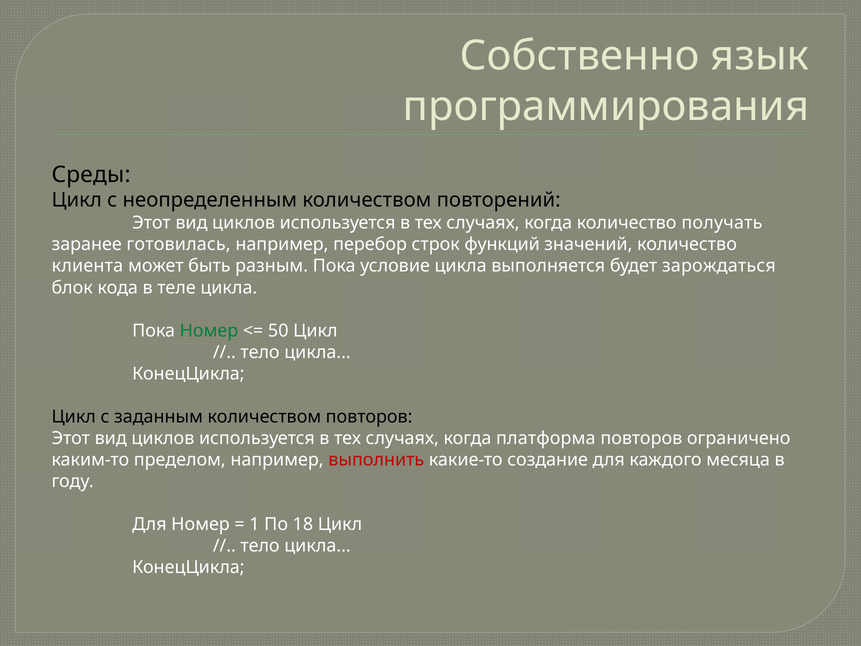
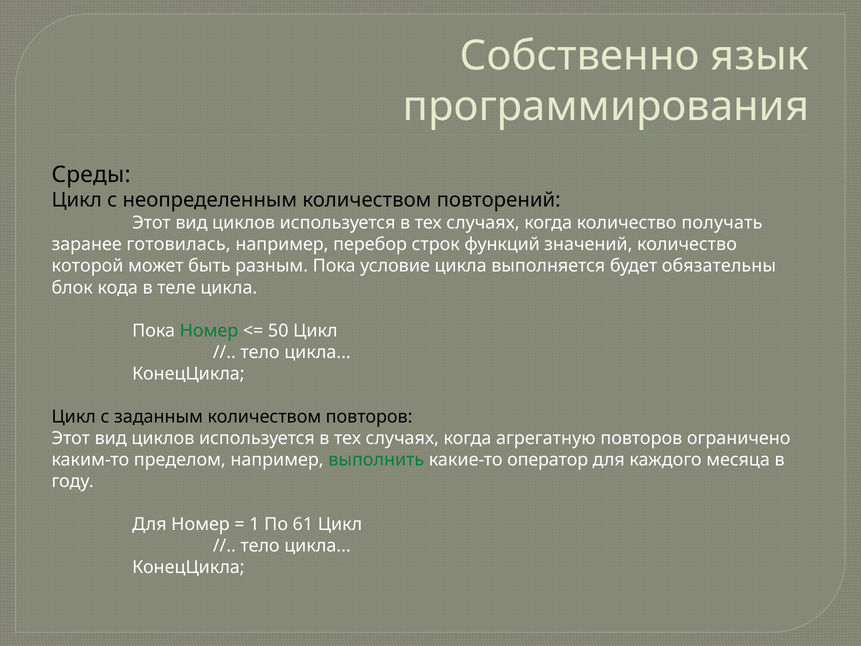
клиента: клиента -> которой (88, 266)
зарождаться: зарождаться -> обязательны (719, 266)
платформа: платформа -> агрегатную (546, 438)
выполнить colour: red -> green (376, 460)
создание: создание -> оператор (548, 460)
18: 18 -> 61 (303, 524)
